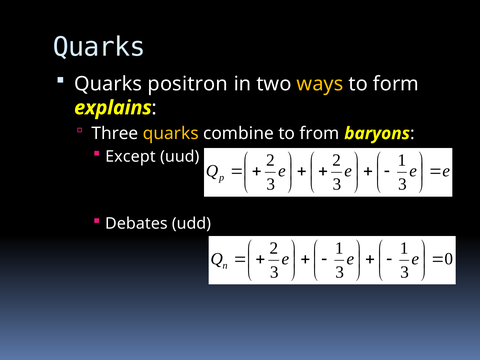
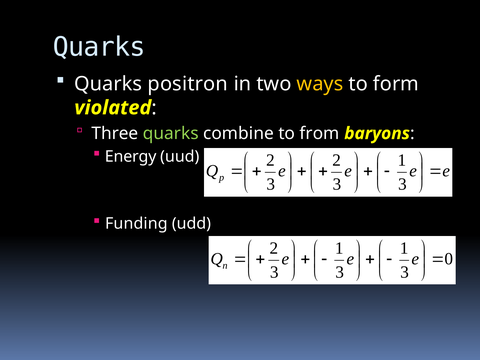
explains: explains -> violated (113, 108)
quarks colour: yellow -> light green (171, 133)
Except: Except -> Energy (131, 157)
Debates: Debates -> Funding (136, 224)
